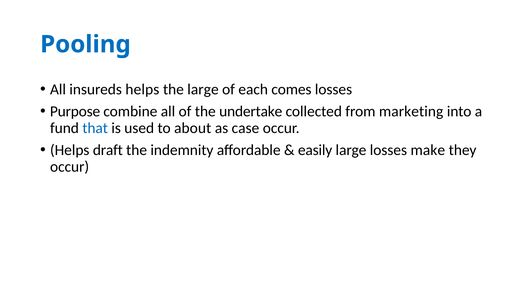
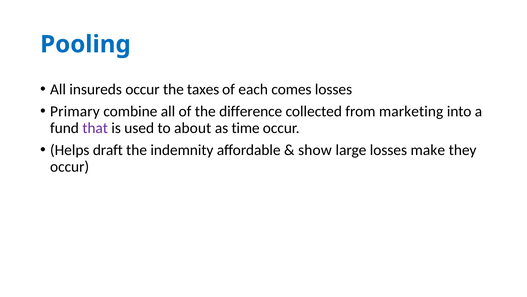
insureds helps: helps -> occur (142, 89)
the large: large -> taxes (203, 89)
Purpose: Purpose -> Primary (75, 111)
undertake: undertake -> difference (251, 111)
that colour: blue -> purple (95, 128)
case: case -> time (246, 128)
easily: easily -> show (315, 150)
